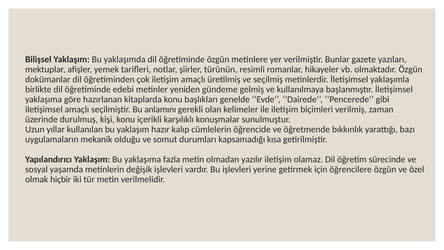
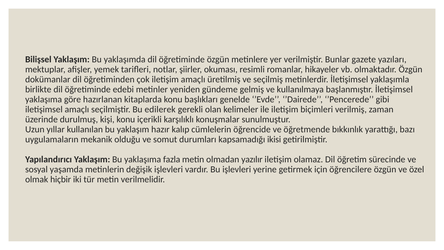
türünün: türünün -> okuması (221, 69)
anlamını: anlamını -> edilerek (160, 109)
kısa: kısa -> ikisi (274, 139)
